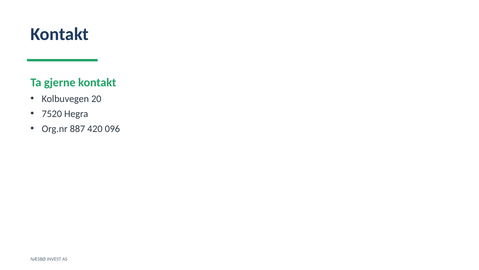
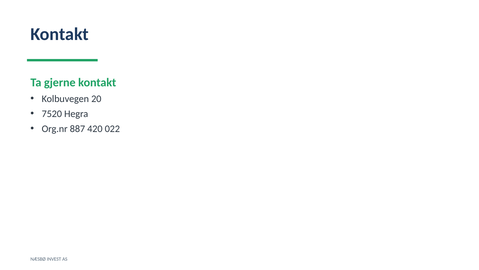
096: 096 -> 022 (112, 128)
